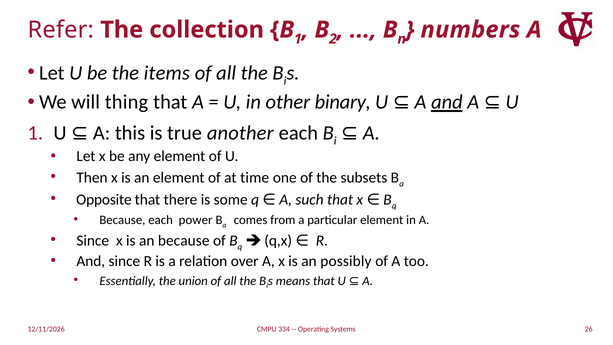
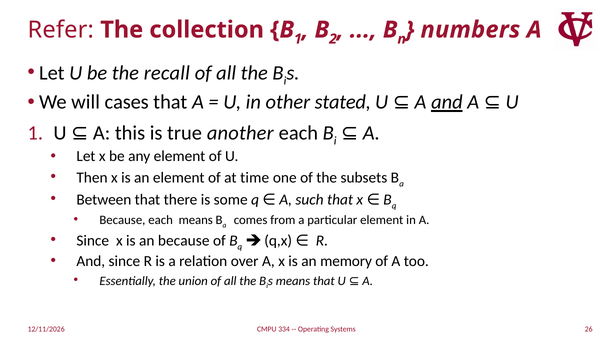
items: items -> recall (167, 73)
thing: thing -> cases (127, 102)
binary: binary -> stated (343, 102)
Opposite: Opposite -> Between (104, 200)
each power: power -> means (196, 220)
possibly: possibly -> memory (346, 261)
